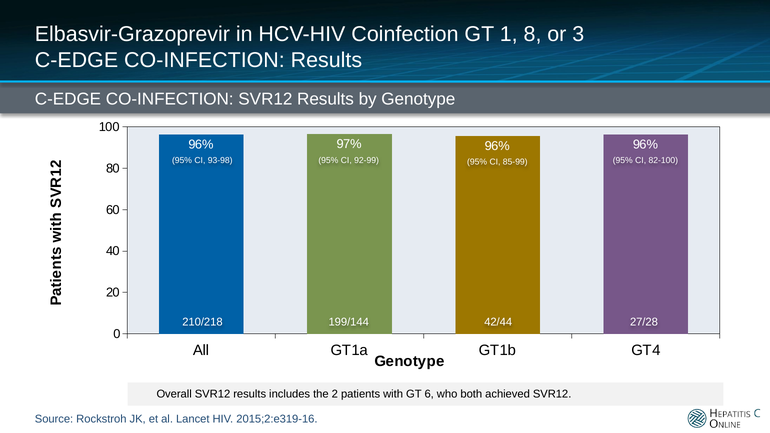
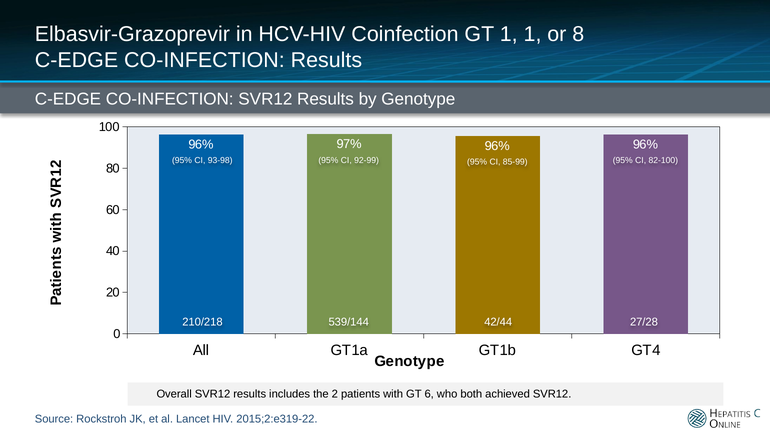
1 8: 8 -> 1 (533, 34)
3: 3 -> 8 (578, 34)
199/144: 199/144 -> 539/144 (349, 322)
2015;2:e319-16: 2015;2:e319-16 -> 2015;2:e319-22 (277, 419)
